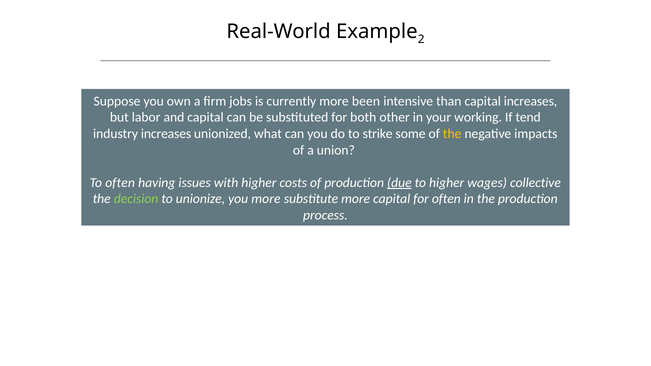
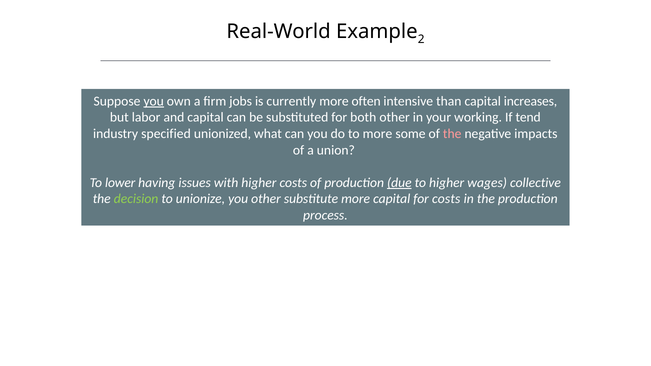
you underline: none -> present (154, 101)
been: been -> often (366, 101)
industry increases: increases -> specified (166, 134)
to strike: strike -> more (377, 134)
the colour: yellow -> pink (452, 134)
To often: often -> lower (120, 183)
you more: more -> other (266, 199)
for often: often -> costs (446, 199)
